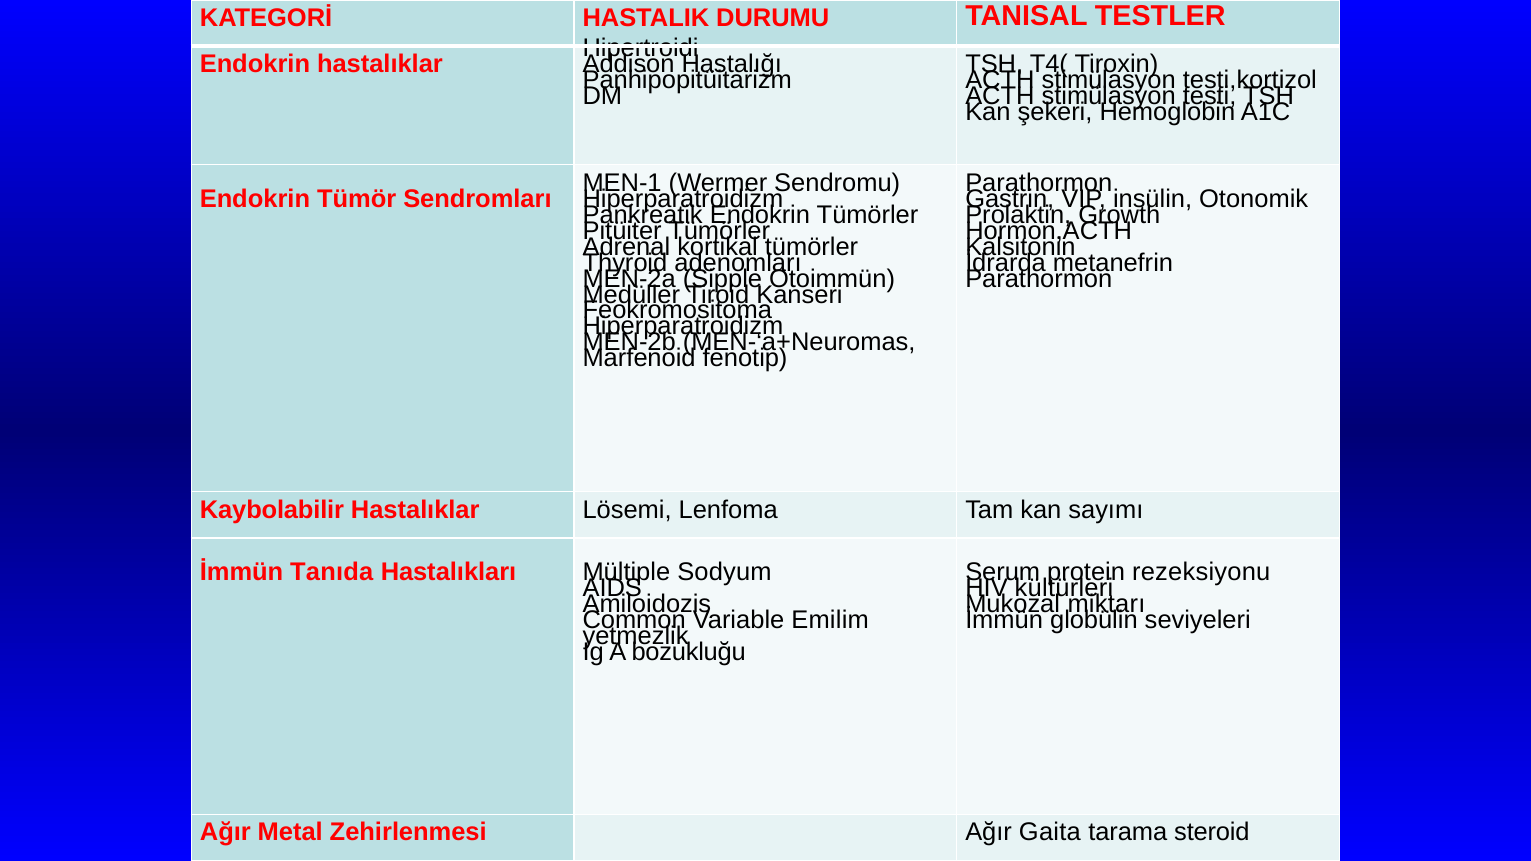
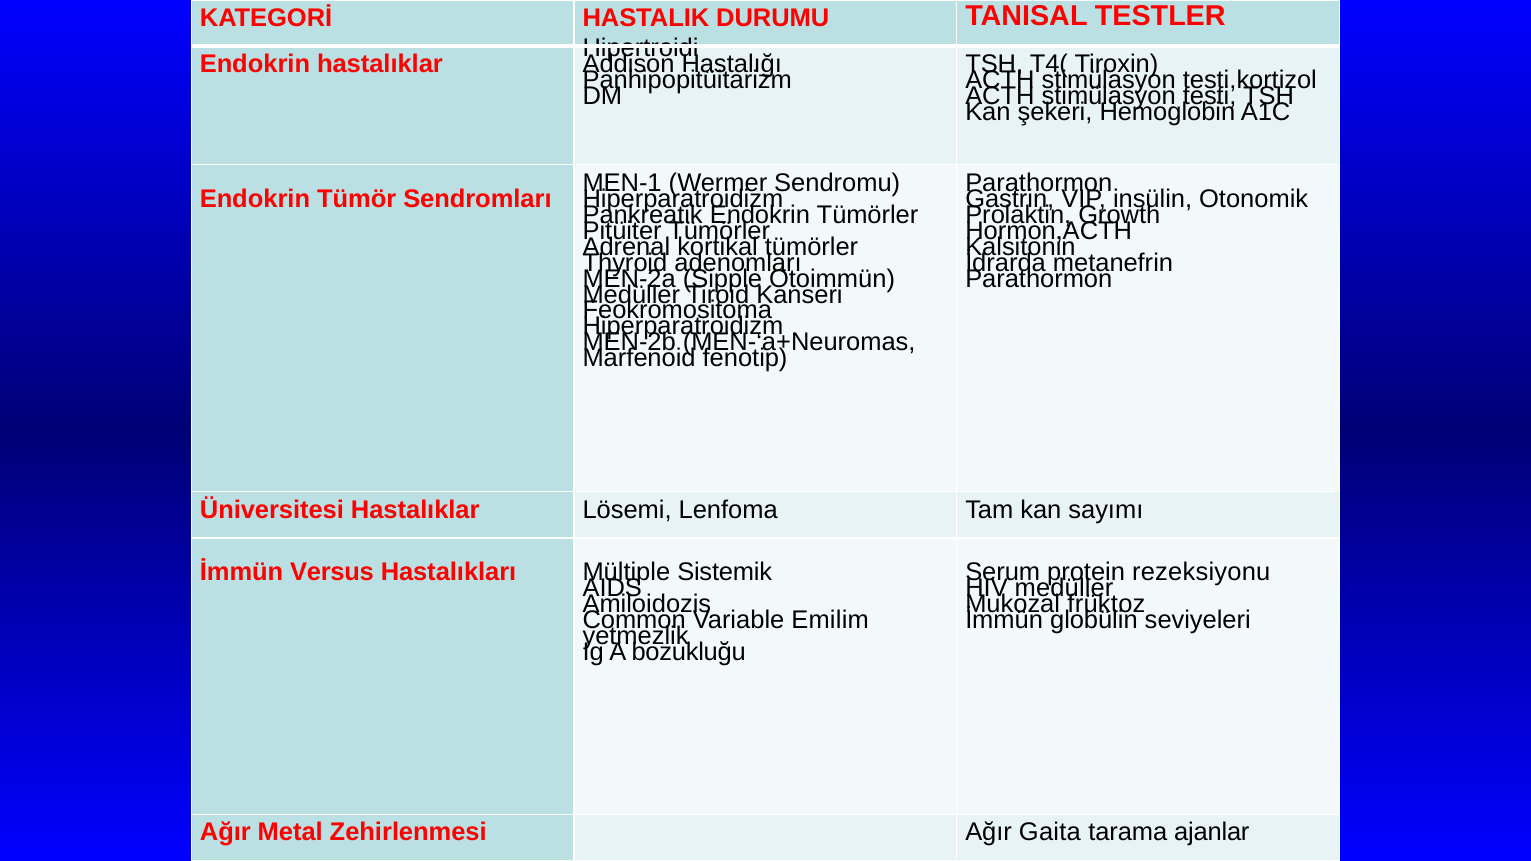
Kaybolabilir: Kaybolabilir -> Üniversitesi (272, 510)
Tanıda: Tanıda -> Versus (332, 572)
Sodyum: Sodyum -> Sistemik (725, 572)
kültürleri: kültürleri -> medüller (1064, 588)
miktarı: miktarı -> früktoz (1106, 604)
steroid: steroid -> ajanlar (1212, 833)
